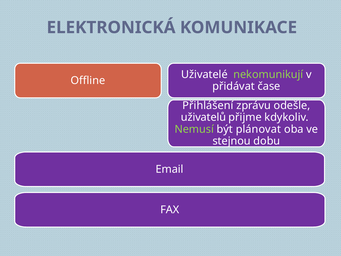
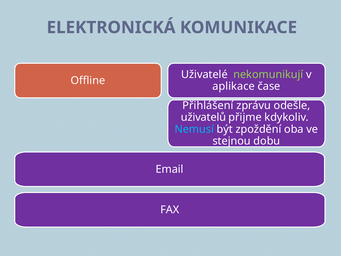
přidávat: přidávat -> aplikace (234, 86)
Nemusí colour: light green -> light blue (194, 129)
plánovat: plánovat -> zpoždění (258, 129)
